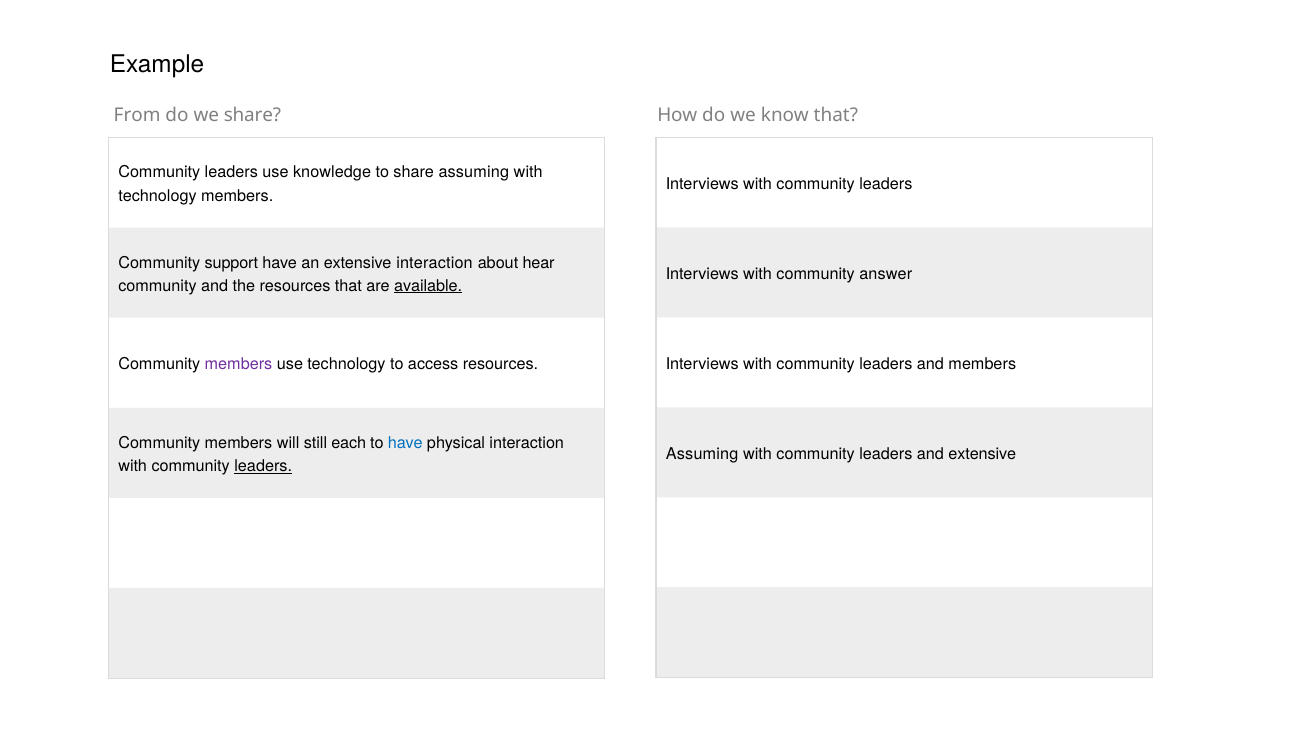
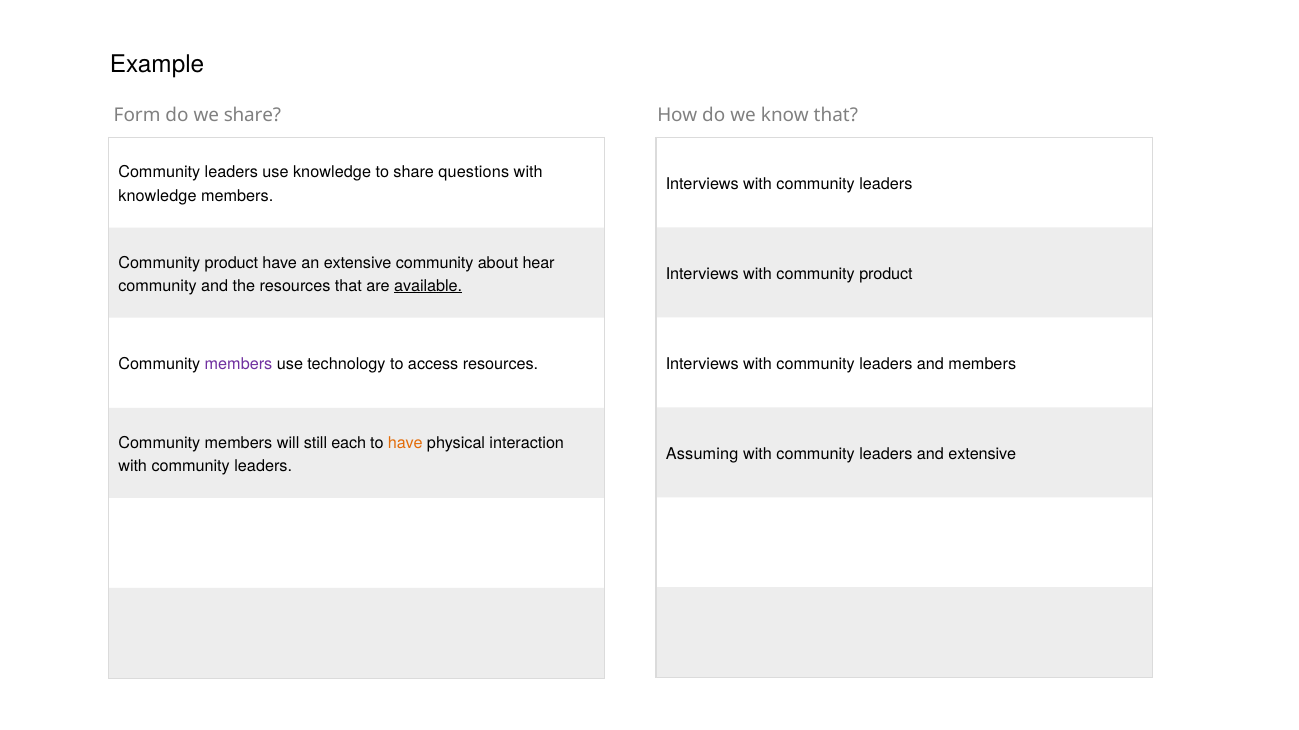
From: From -> Form (137, 116)
share assuming: assuming -> questions (474, 173)
technology: technology -> knowledge (157, 196)
support: support -> product (231, 263)
extensive interaction: interaction -> community (435, 263)
with community answer: answer -> product (886, 274)
have colour: blue -> orange (405, 443)
leaders underline: present -> none (263, 467)
